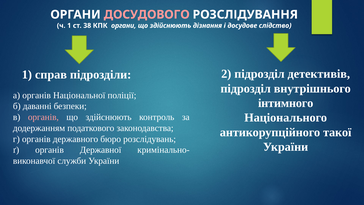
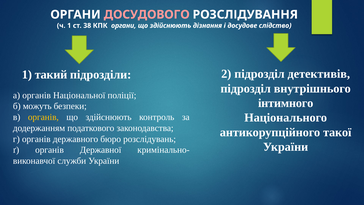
справ: справ -> такий (51, 75)
даванні: даванні -> можуть (37, 106)
органів colour: pink -> yellow (43, 117)
